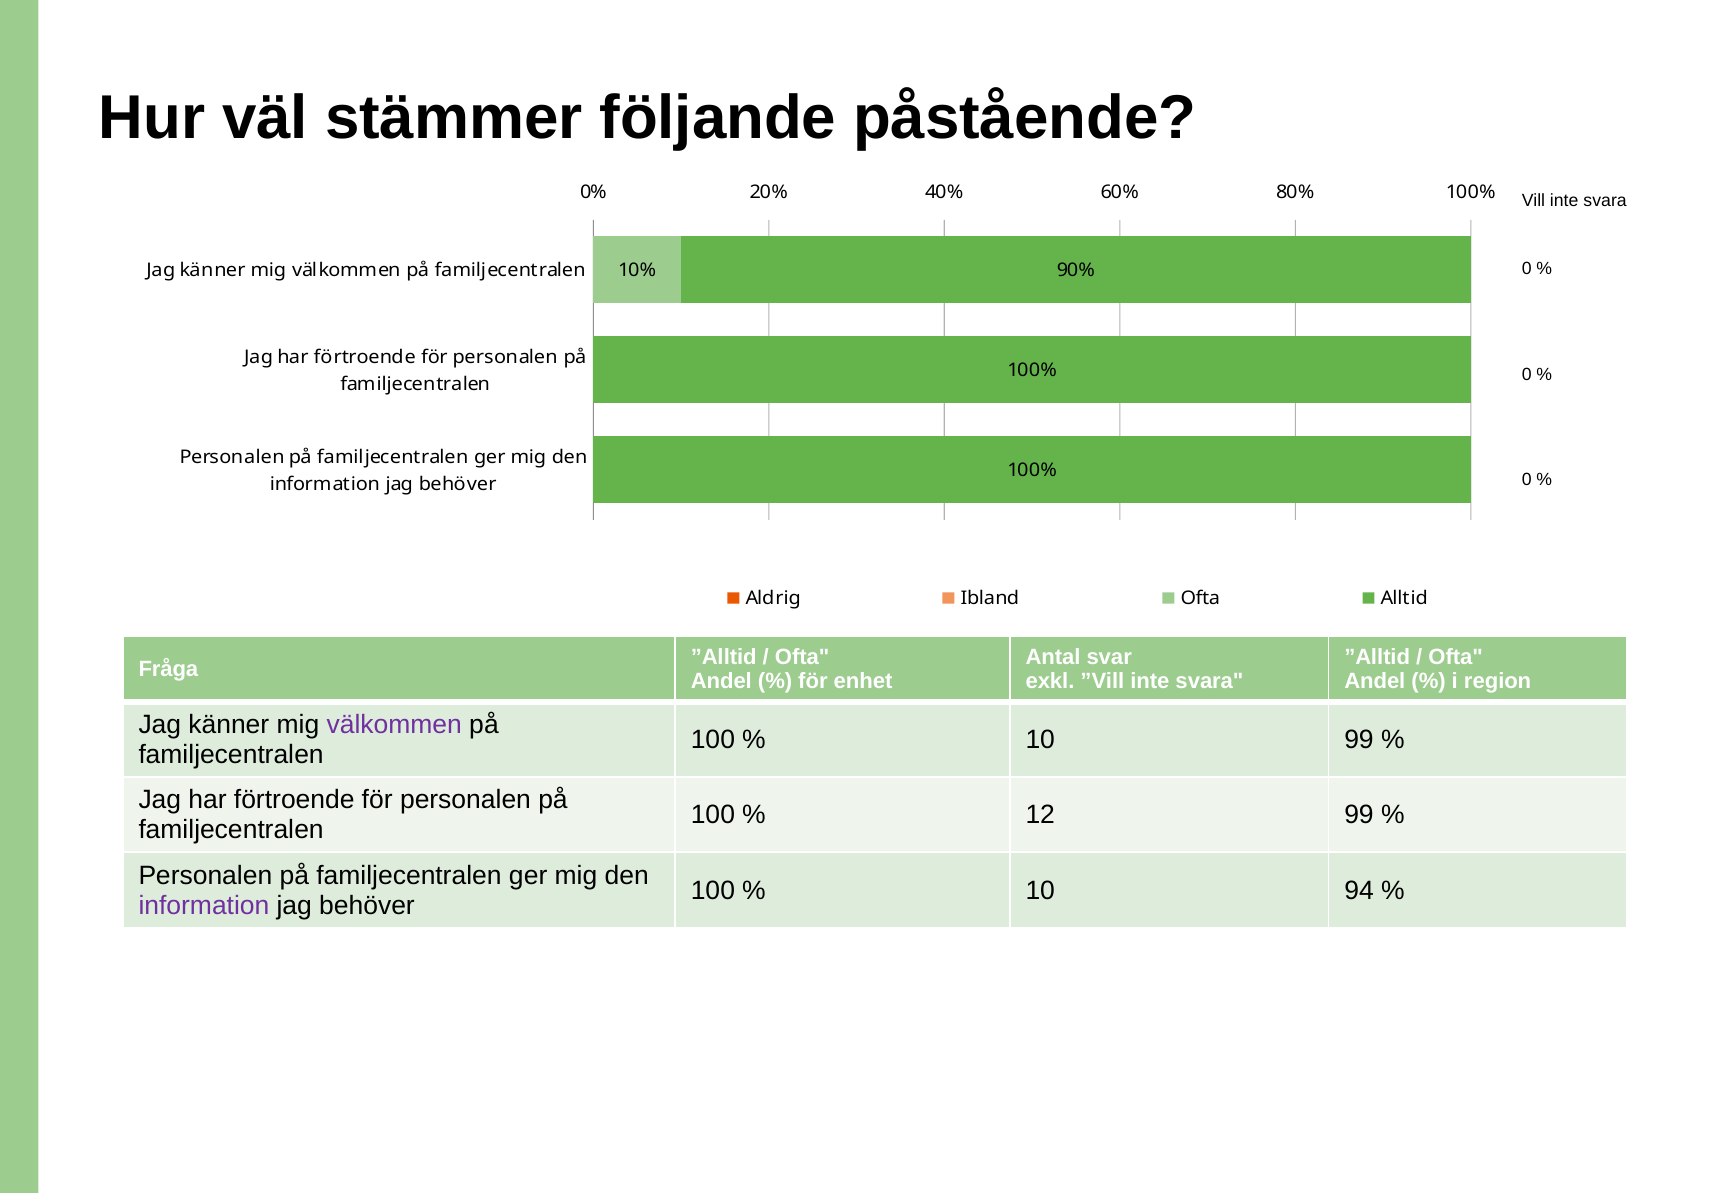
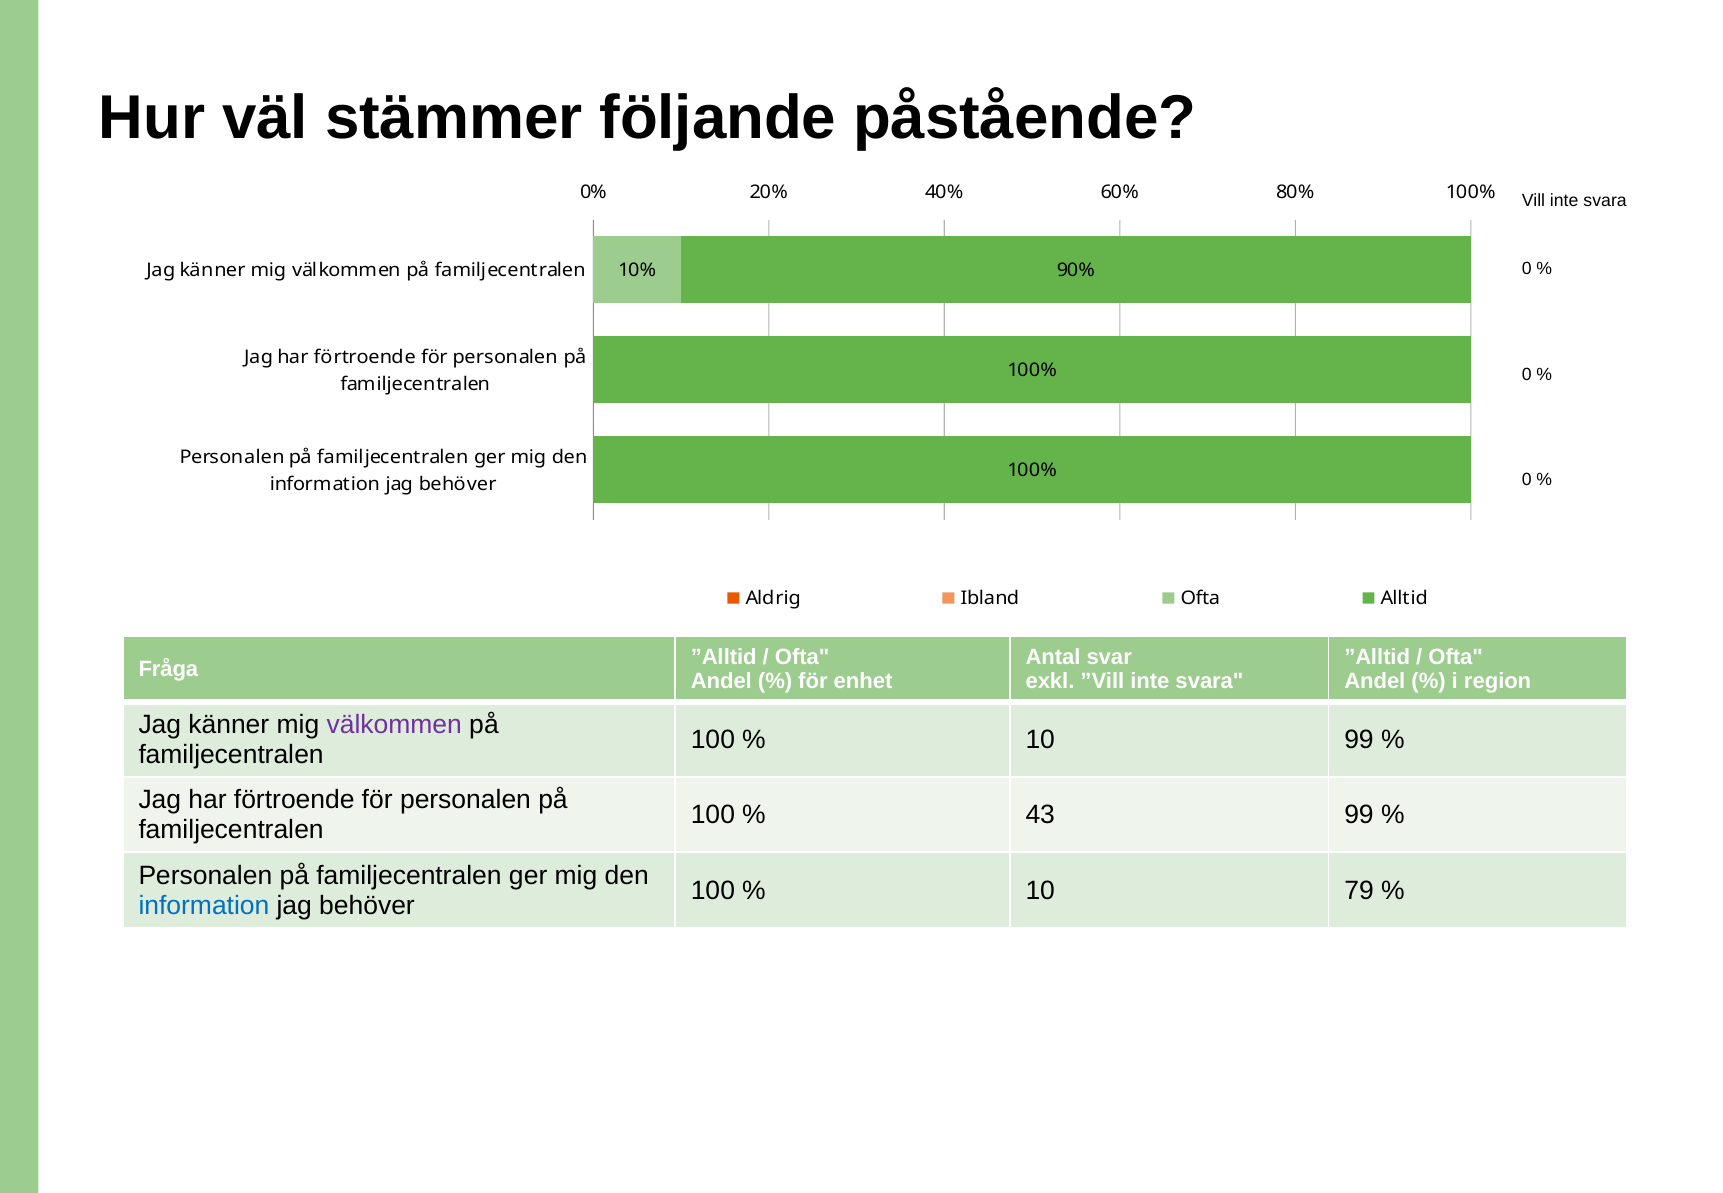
12: 12 -> 43 (1040, 815)
94: 94 -> 79 (1359, 890)
information colour: purple -> blue (204, 905)
